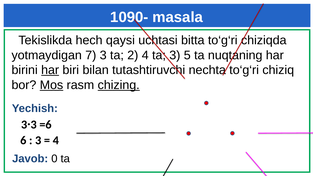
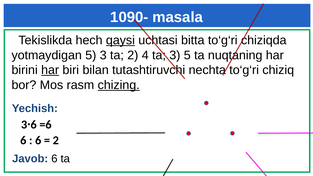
qaysi underline: none -> present (120, 40)
yotmaydigan 7: 7 -> 5 (91, 55)
Mos underline: present -> none (51, 85)
3: 3 -> 6 (34, 125)
3: 3 -> 6 (38, 140)
4: 4 -> 2 (56, 140)
Javob 0: 0 -> 6 (54, 159)
